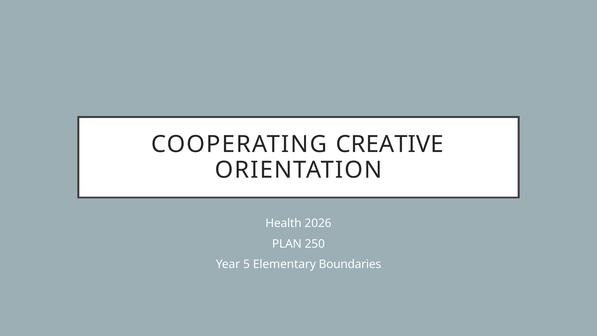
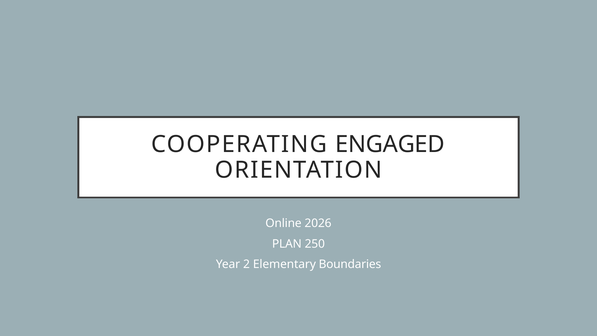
CREATIVE: CREATIVE -> ENGAGED (390, 144)
Health: Health -> Online (283, 223)
5: 5 -> 2 (247, 264)
